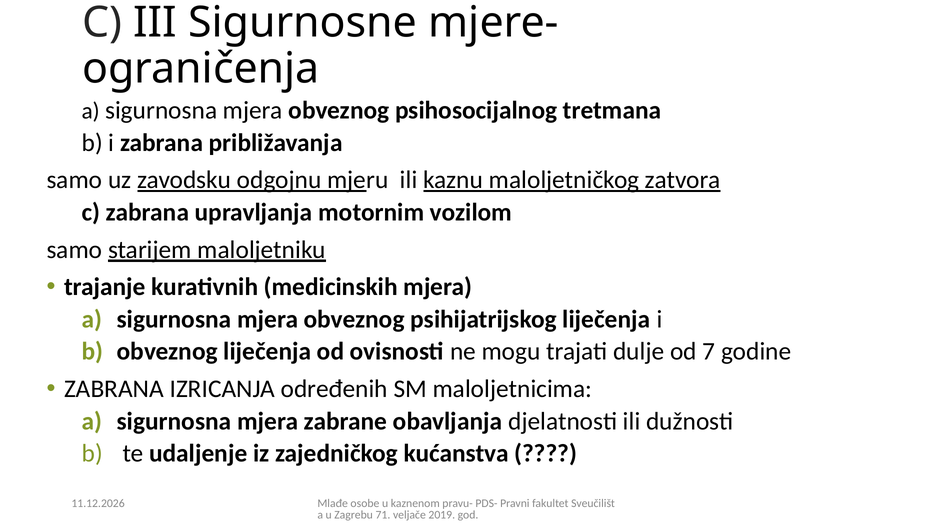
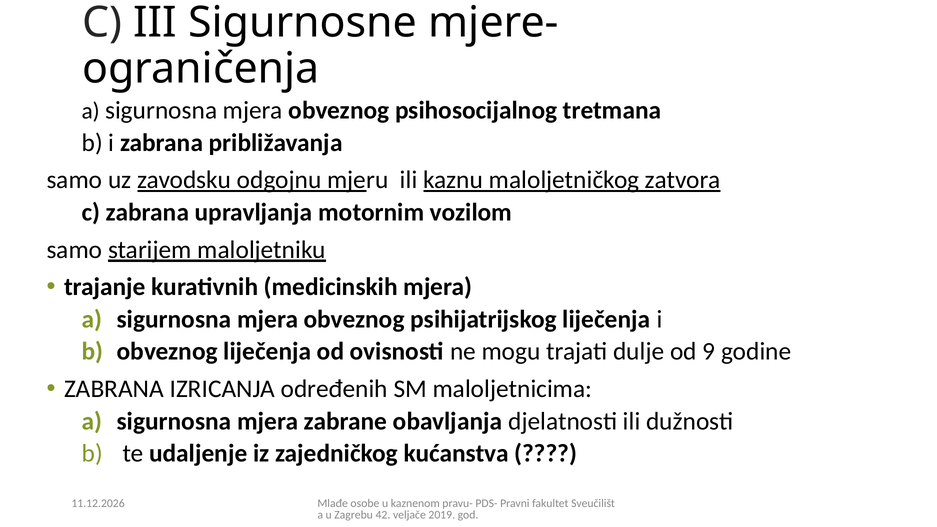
7: 7 -> 9 (709, 352)
71: 71 -> 42 (383, 515)
